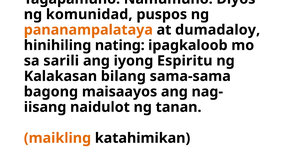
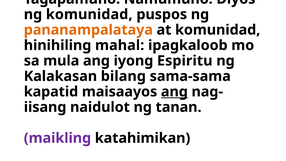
at dumadaloy: dumadaloy -> komunidad (218, 30)
nating: nating -> mahal (120, 45)
sarili: sarili -> mula (61, 61)
bagong: bagong -> kapatid (51, 92)
ang underline: none -> present (174, 92)
maikling colour: orange -> purple (57, 138)
